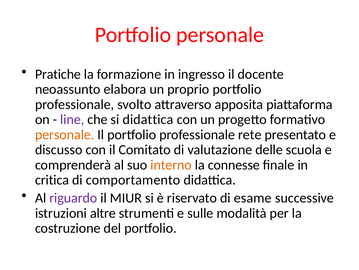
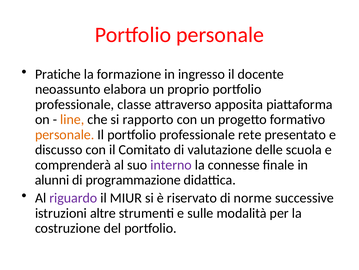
svolto: svolto -> classe (134, 104)
line colour: purple -> orange (72, 119)
si didattica: didattica -> rapporto (148, 119)
interno colour: orange -> purple (171, 164)
critica: critica -> alunni (52, 180)
comportamento: comportamento -> programmazione (133, 180)
esame: esame -> norme (253, 197)
